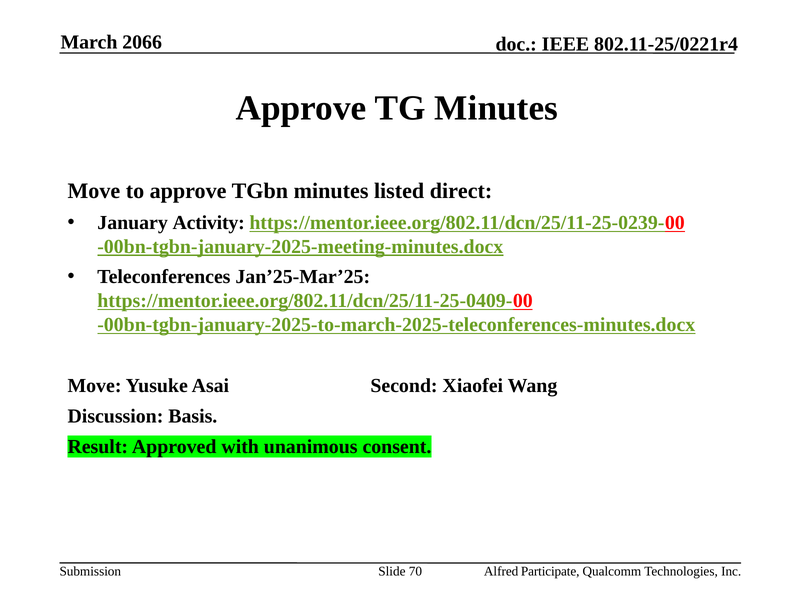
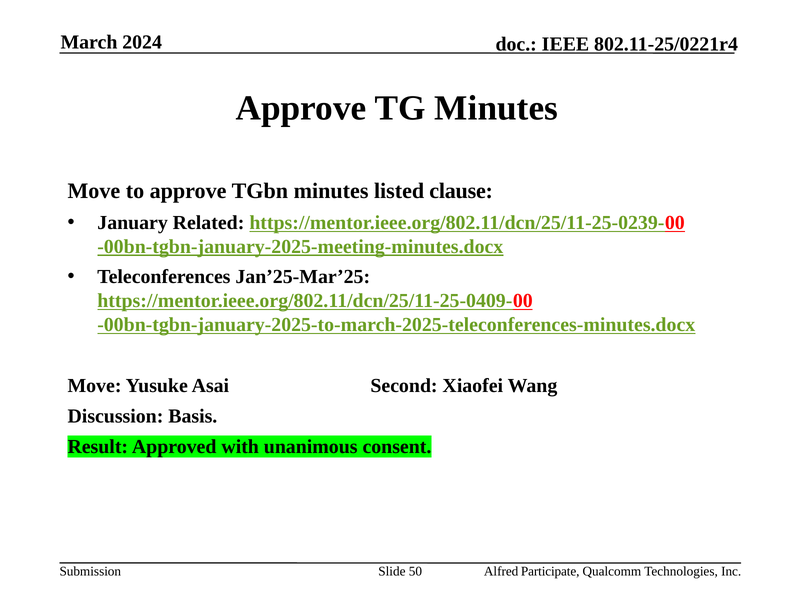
2066: 2066 -> 2024 (142, 42)
direct: direct -> clause (461, 191)
Activity: Activity -> Related (209, 222)
70: 70 -> 50 (415, 571)
